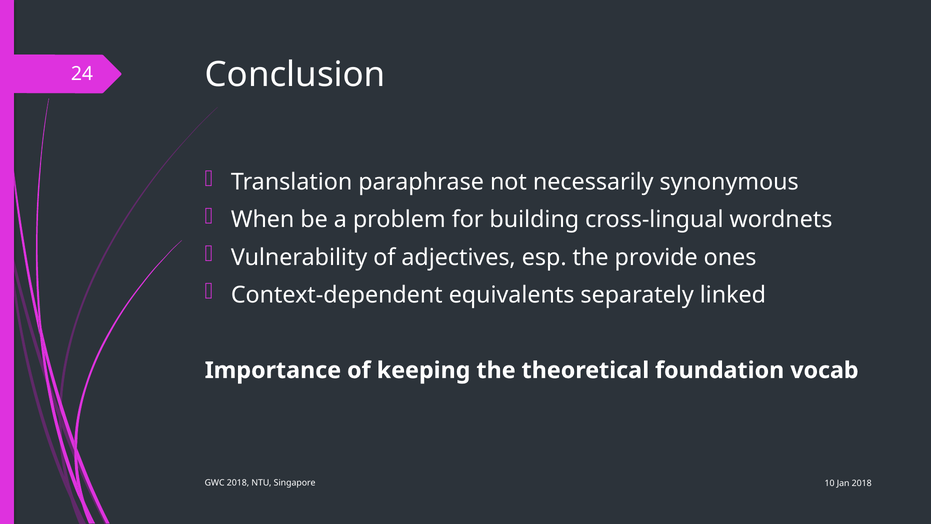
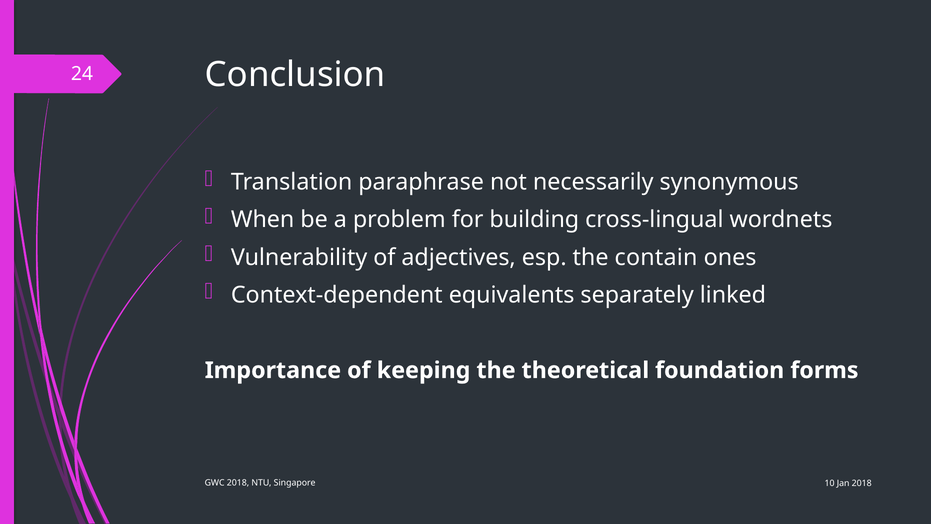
provide: provide -> contain (656, 257)
vocab: vocab -> forms (824, 370)
